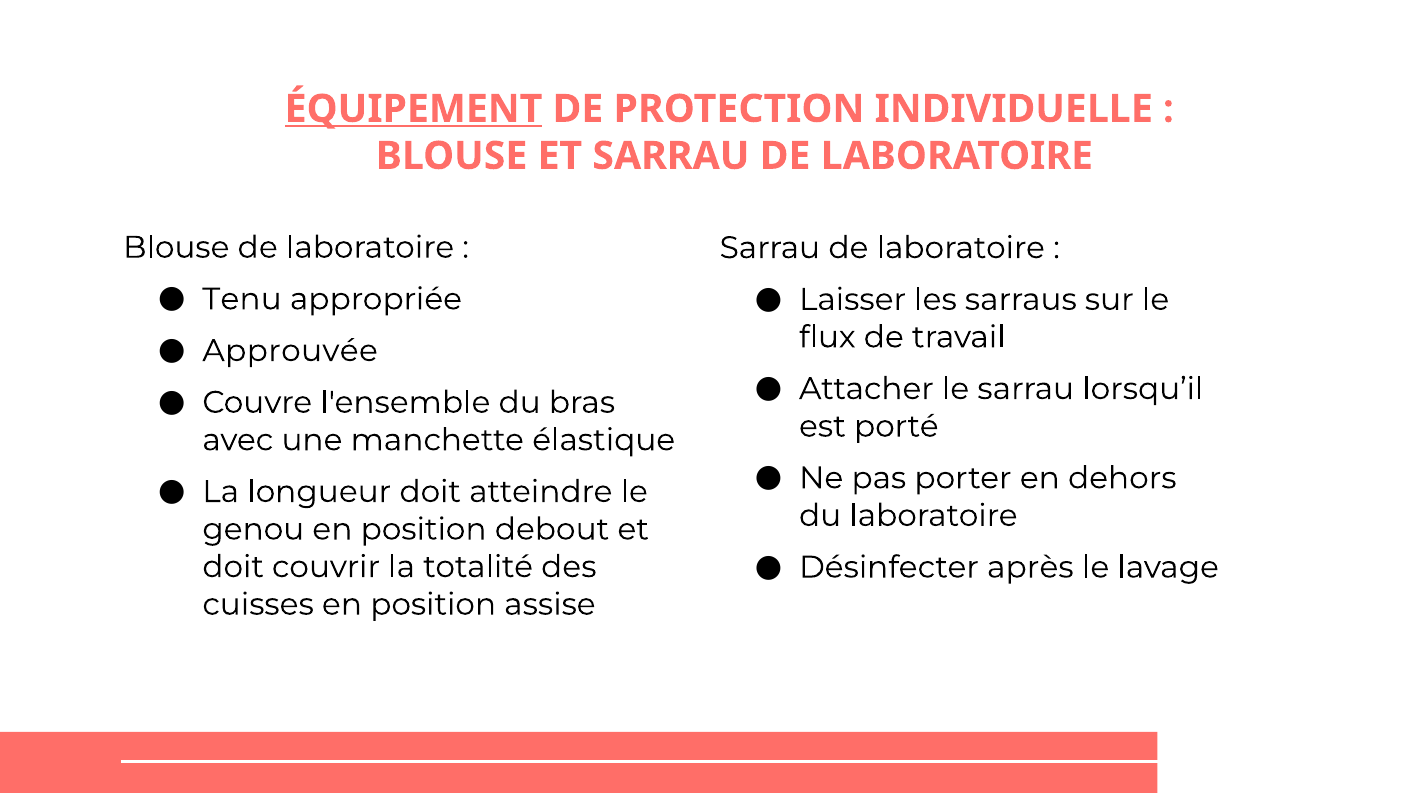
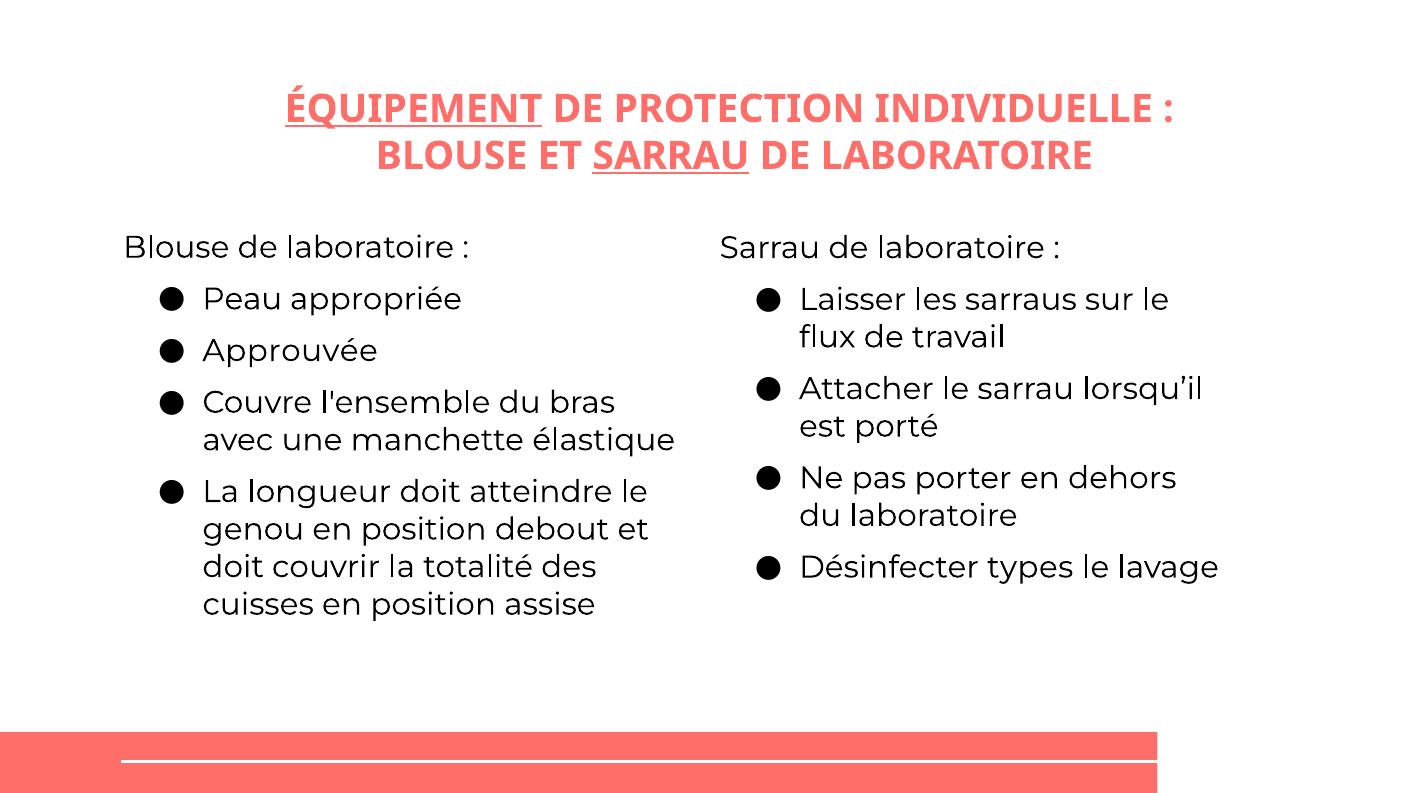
SARRAU underline: none -> present (671, 156)
Tenu: Tenu -> Peau (242, 299)
après: après -> types (1030, 568)
